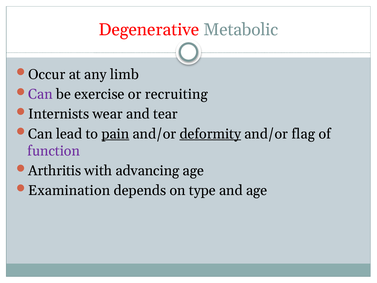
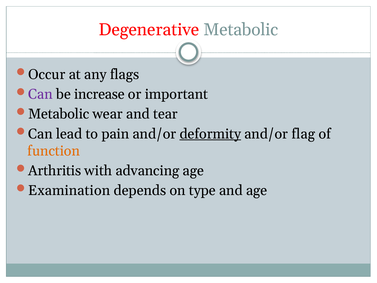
limb: limb -> flags (125, 74)
exercise: exercise -> increase (99, 94)
recruiting: recruiting -> important (176, 94)
Internists: Internists -> Metabolic (59, 114)
pain underline: present -> none (115, 134)
function colour: purple -> orange (54, 151)
